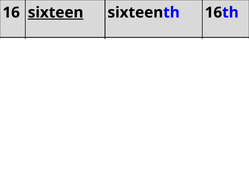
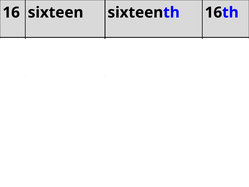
sixteen underline: present -> none (56, 12)
